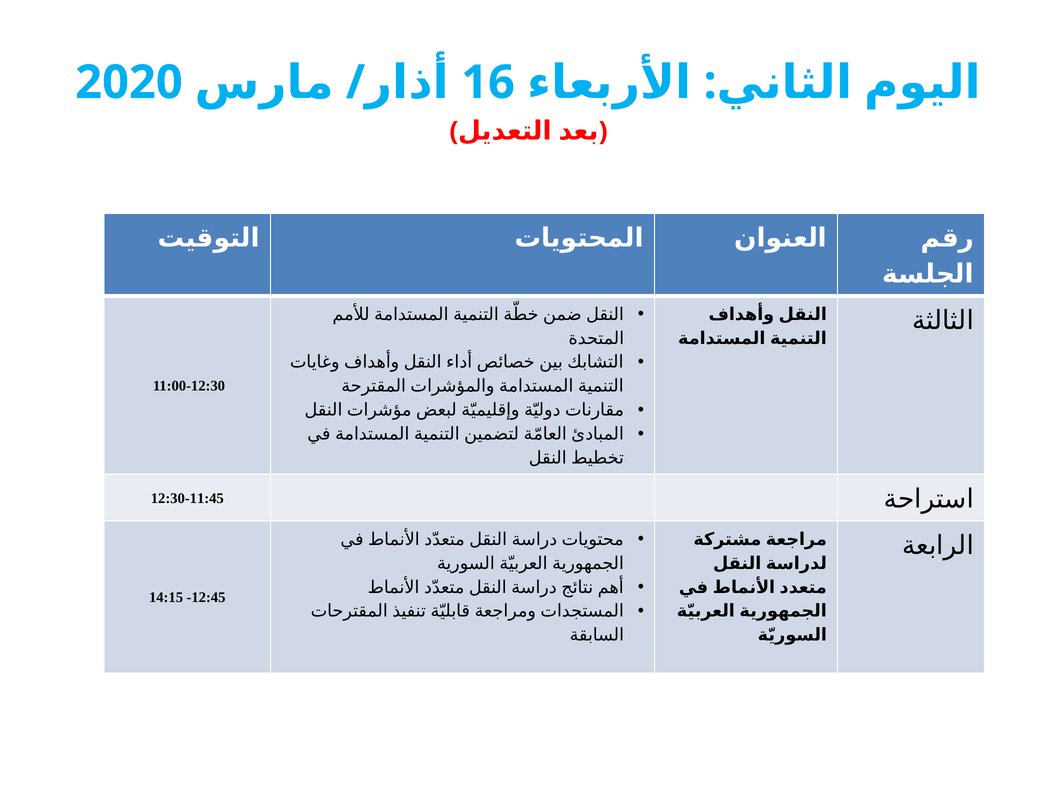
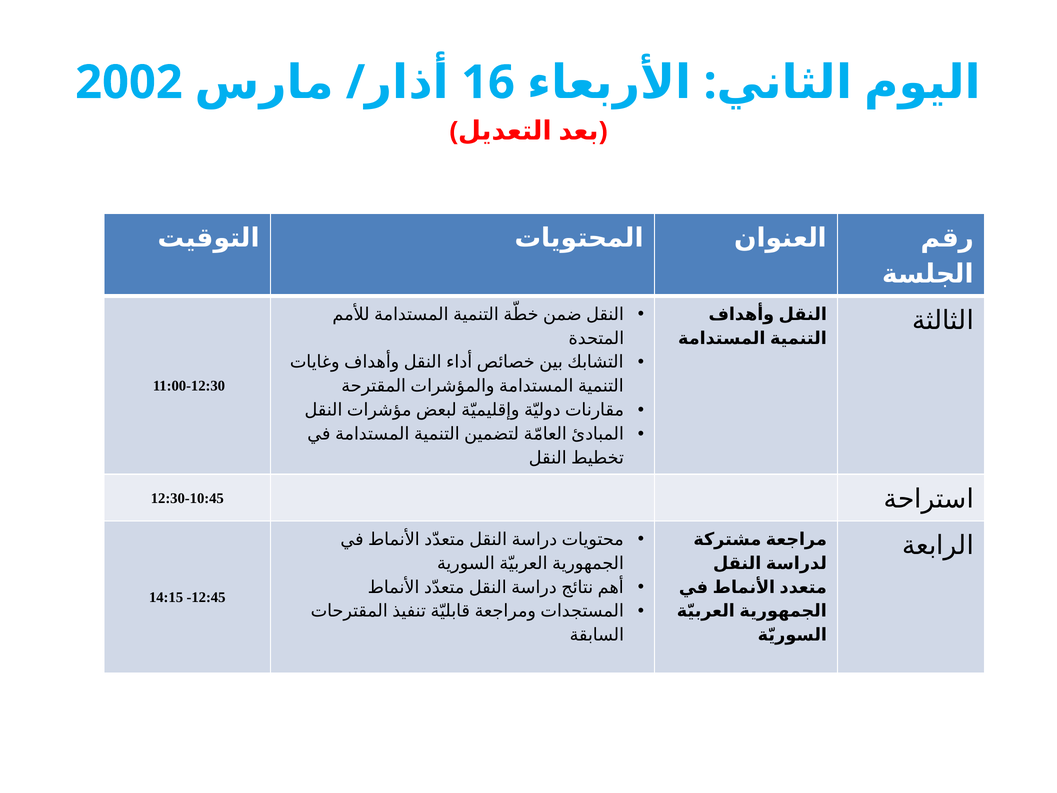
2020: 2020 -> 2002 (129, 83)
12:30-11:45: 12:30-11:45 -> 12:30-10:45 (187, 498)
